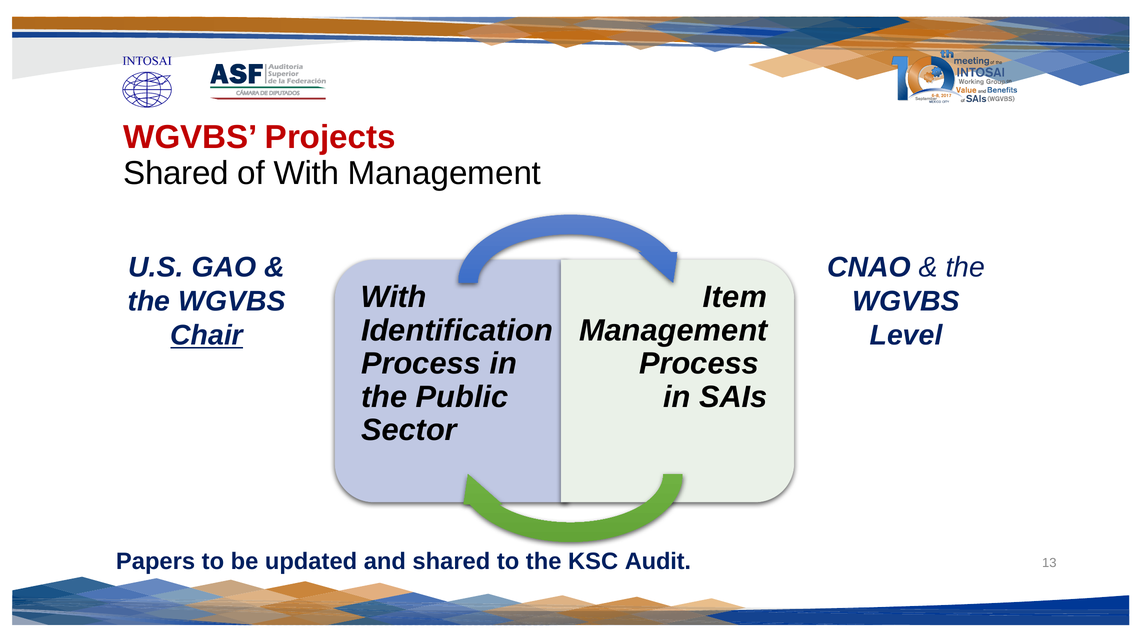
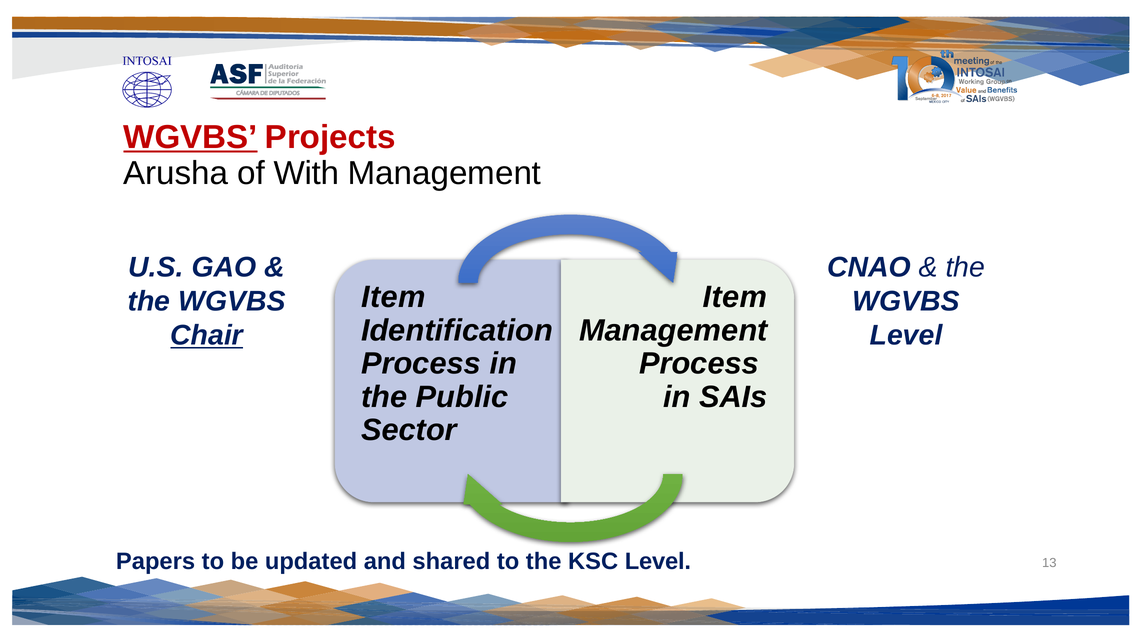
WGVBS underline: none -> present (190, 137)
Shared: Shared -> Arusha (176, 173)
With: With -> Item (394, 297)
KSC Audit: Audit -> Level (658, 562)
